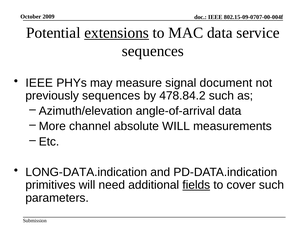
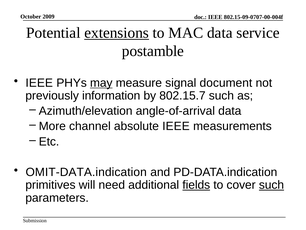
sequences: sequences -> postamble (153, 51)
may underline: none -> present (101, 83)
previously sequences: sequences -> information (111, 96)
478.84.2: 478.84.2 -> 802.15.7 (182, 96)
absolute WILL: WILL -> IEEE (176, 126)
LONG-DATA.indication: LONG-DATA.indication -> OMIT-DATA.indication (86, 172)
such underline: none -> present (271, 185)
